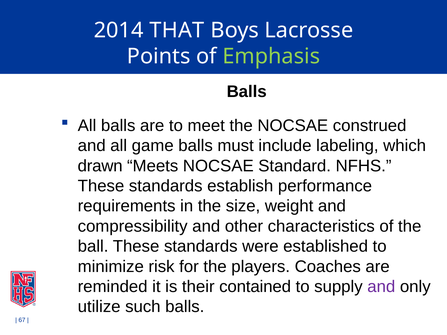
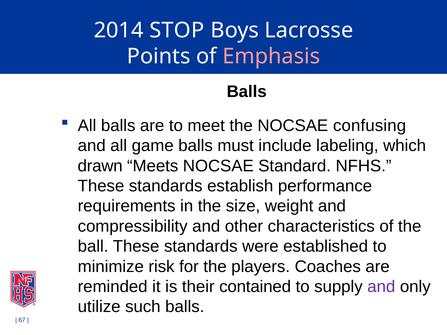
THAT: THAT -> STOP (177, 30)
Emphasis colour: light green -> pink (271, 56)
construed: construed -> confusing (370, 126)
